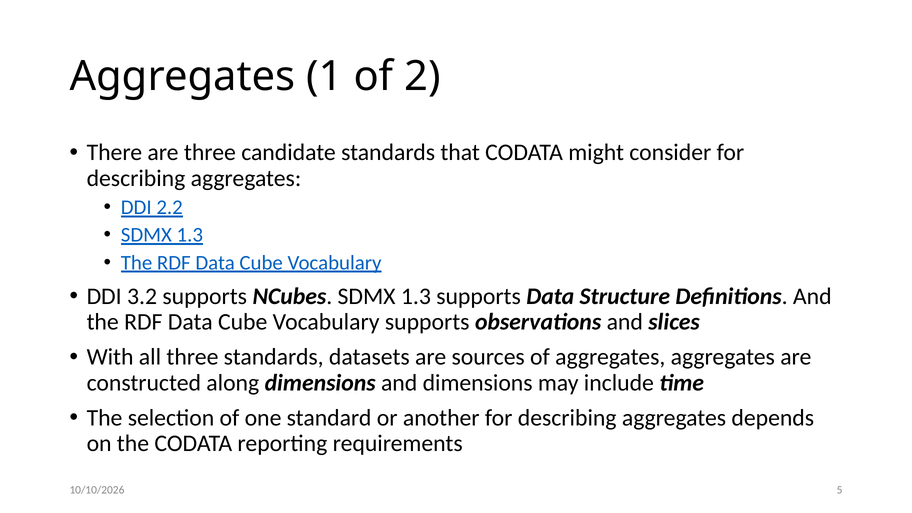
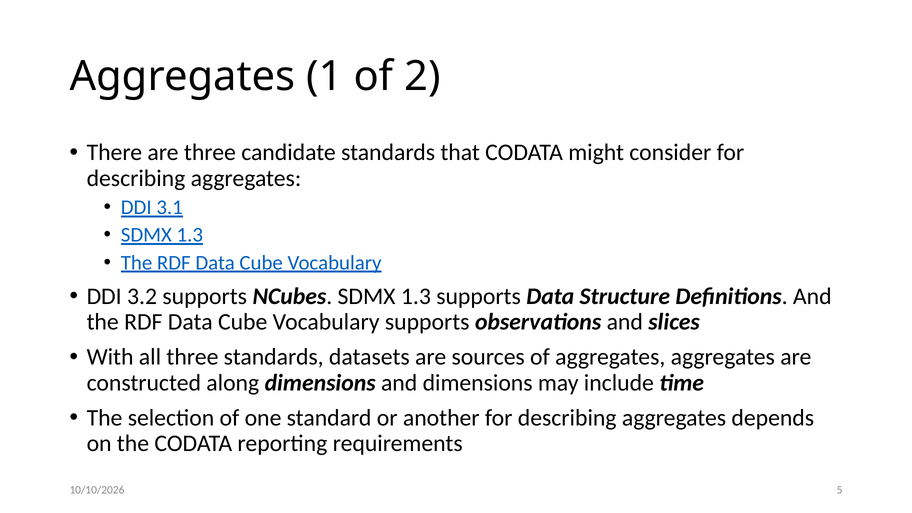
2.2: 2.2 -> 3.1 (170, 207)
